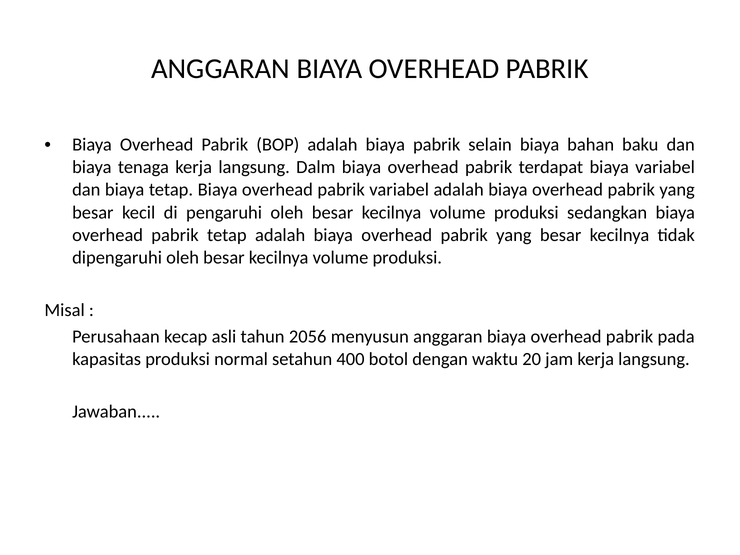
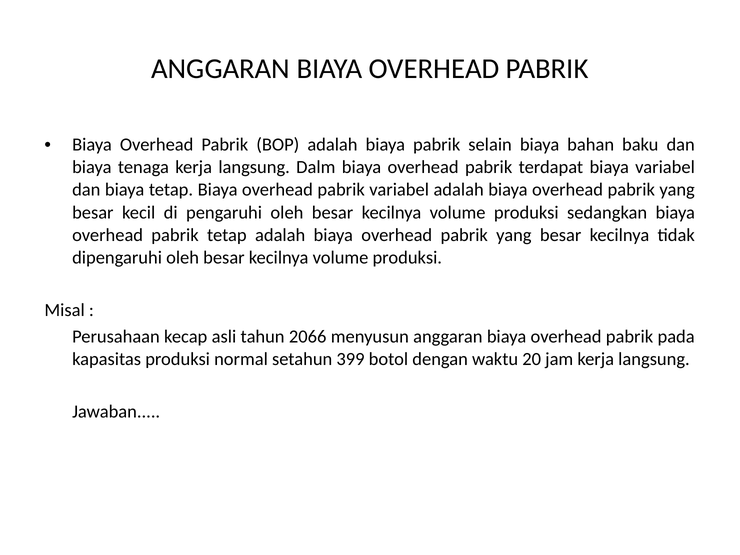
2056: 2056 -> 2066 (308, 336)
400: 400 -> 399 (350, 359)
